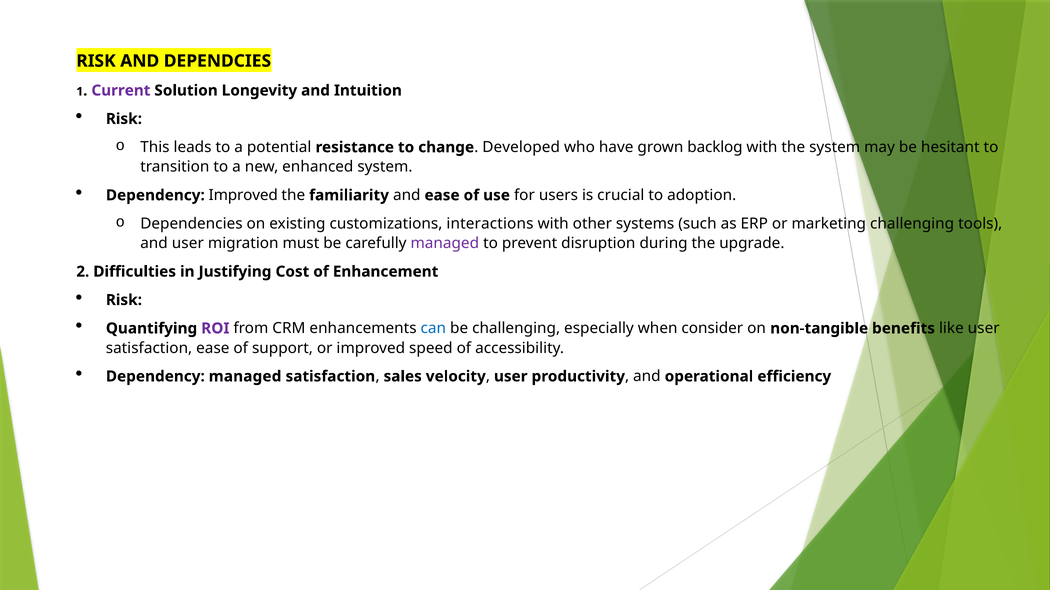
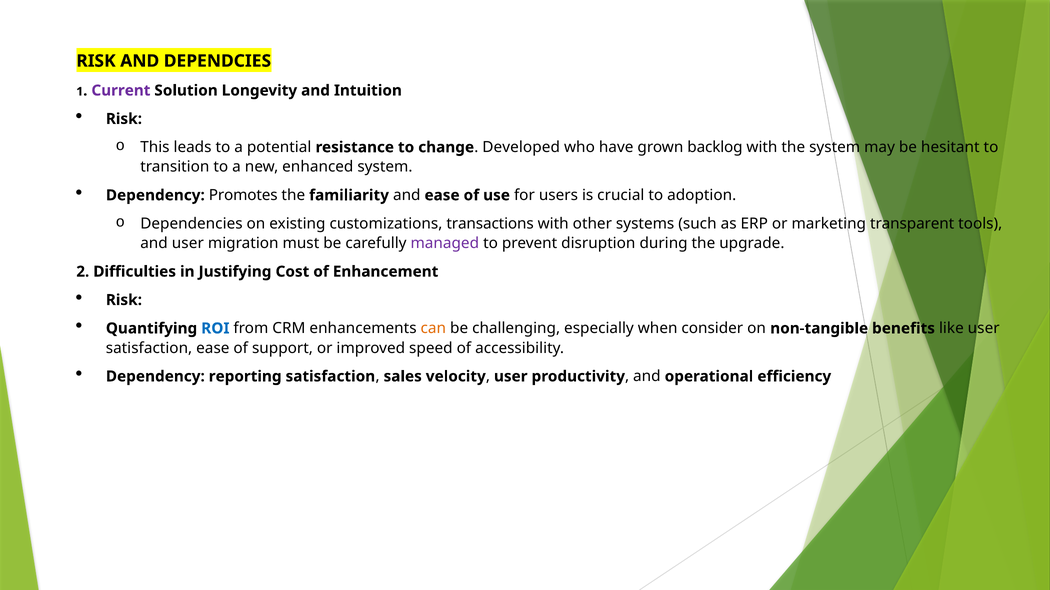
Dependency Improved: Improved -> Promotes (243, 195)
interactions: interactions -> transactions (490, 224)
marketing challenging: challenging -> transparent (912, 224)
ROI colour: purple -> blue (215, 329)
can colour: blue -> orange (433, 329)
Dependency managed: managed -> reporting (245, 377)
